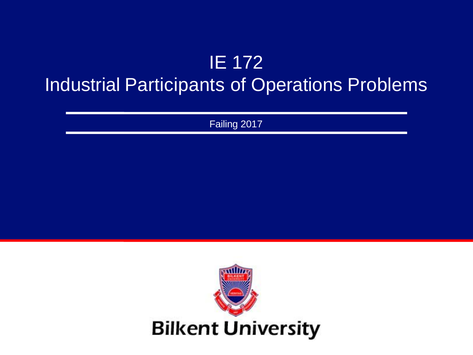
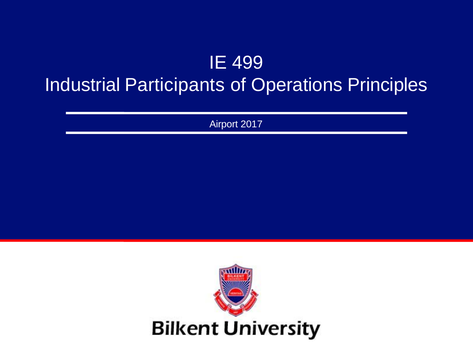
172: 172 -> 499 (248, 63)
Problems: Problems -> Principles (388, 85)
Failing: Failing -> Airport (224, 124)
